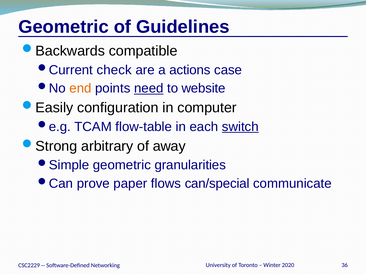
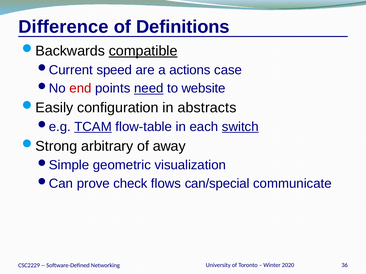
Geometric: Geometric -> Difference (63, 27)
Guidelines: Guidelines -> Definitions (183, 27)
compatible underline: none -> present (143, 51)
check: check -> speed (114, 70)
end colour: orange -> red (80, 89)
computer: computer -> abstracts (207, 108)
TCAM underline: none -> present (93, 127)
granularities: granularities -> visualization (190, 165)
paper: paper -> check (130, 184)
